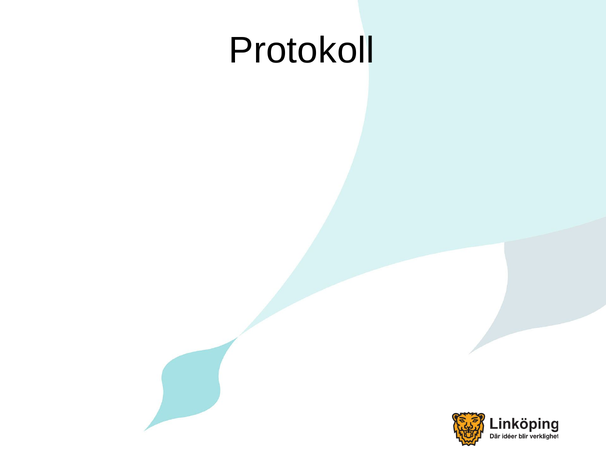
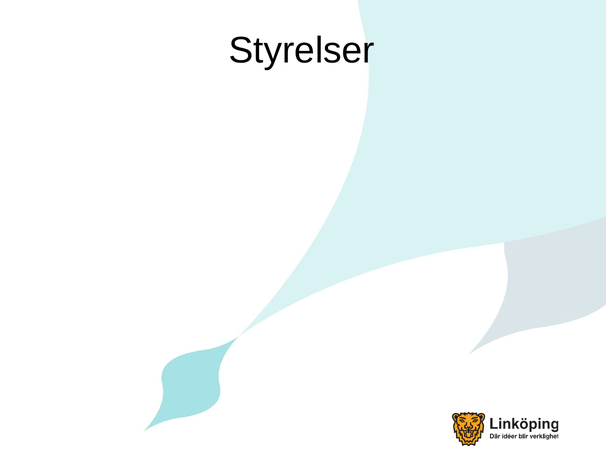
Protokoll: Protokoll -> Styrelser (302, 50)
